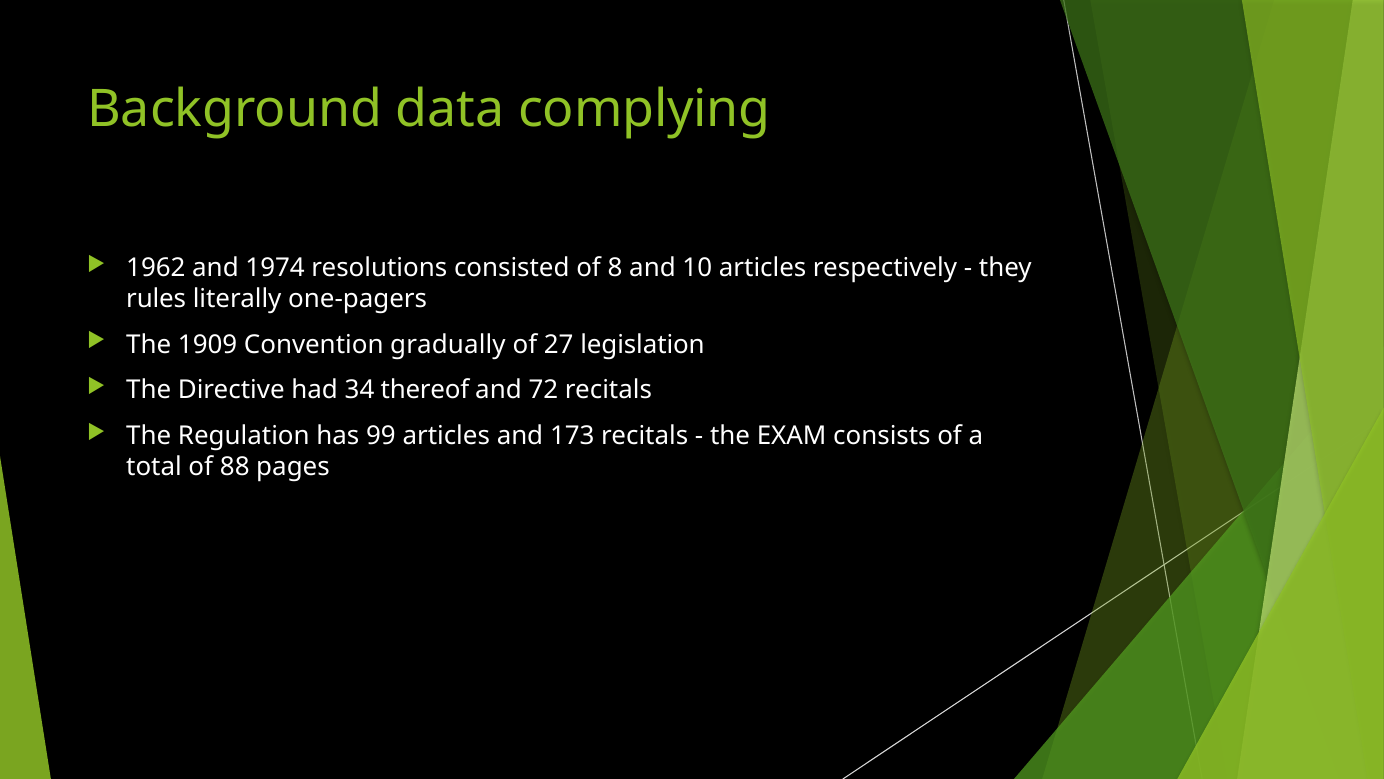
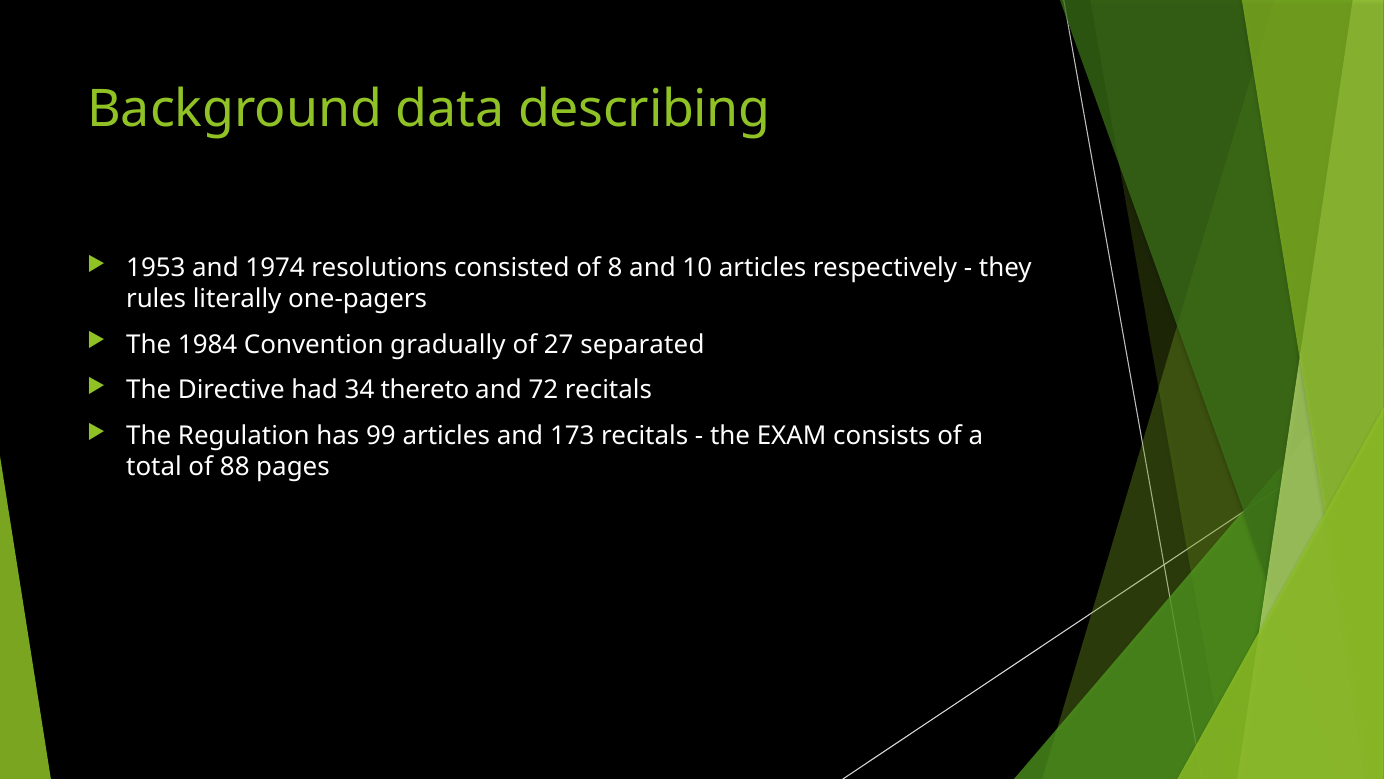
complying: complying -> describing (644, 109)
1962: 1962 -> 1953 (156, 268)
1909: 1909 -> 1984 (208, 345)
legislation: legislation -> separated (642, 345)
thereof: thereof -> thereto (425, 390)
